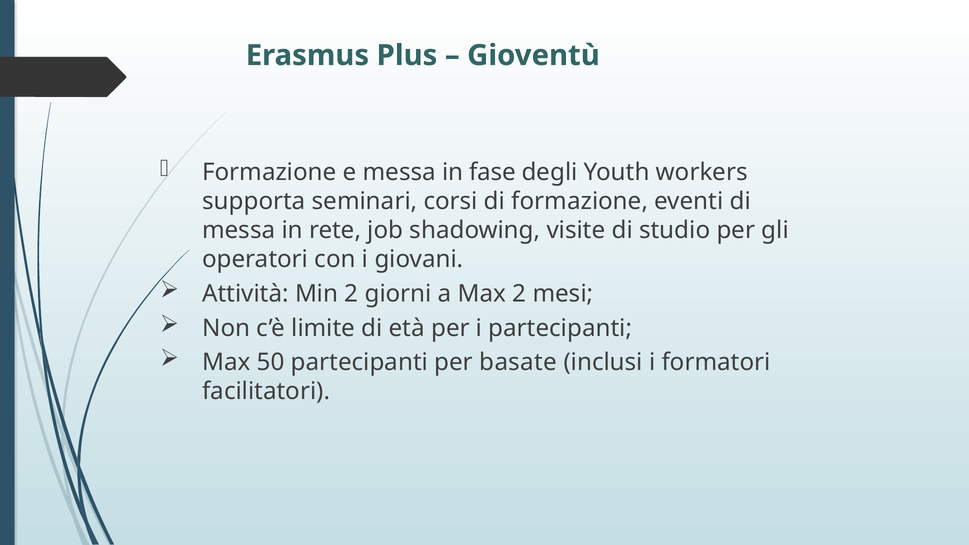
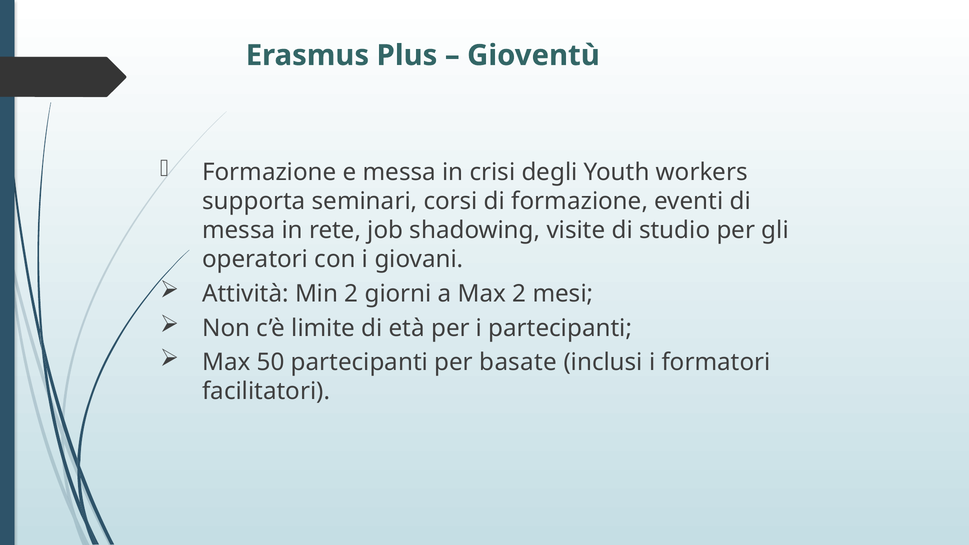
fase: fase -> crisi (492, 172)
